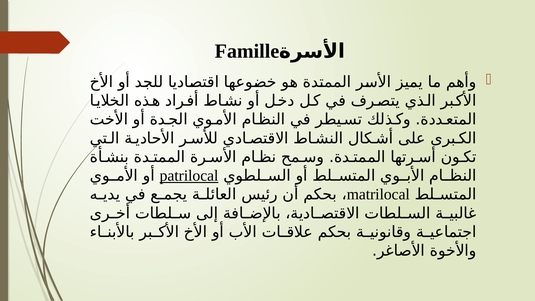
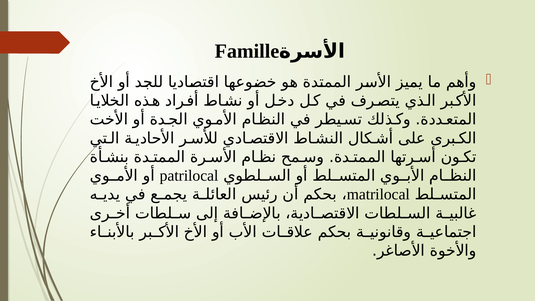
patrilocal underline: present -> none (189, 176)
